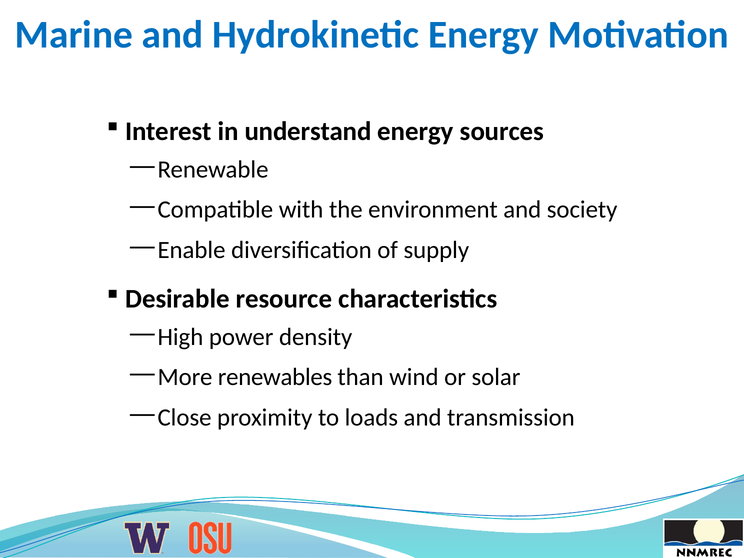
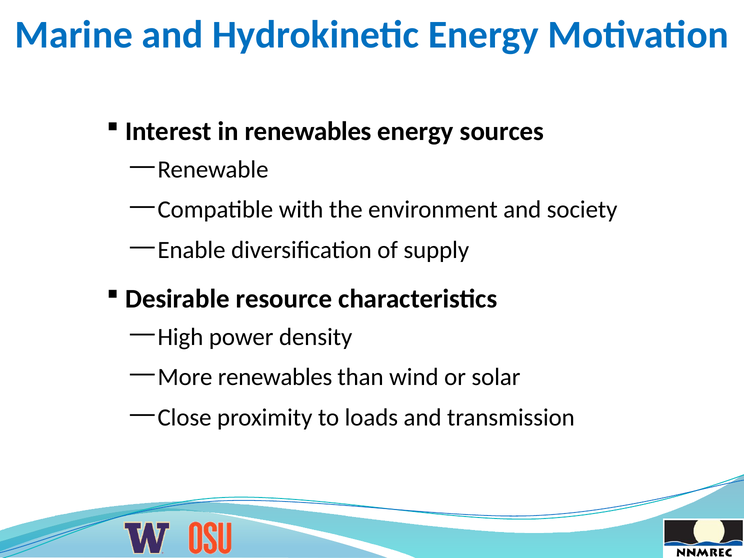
in understand: understand -> renewables (308, 132)
